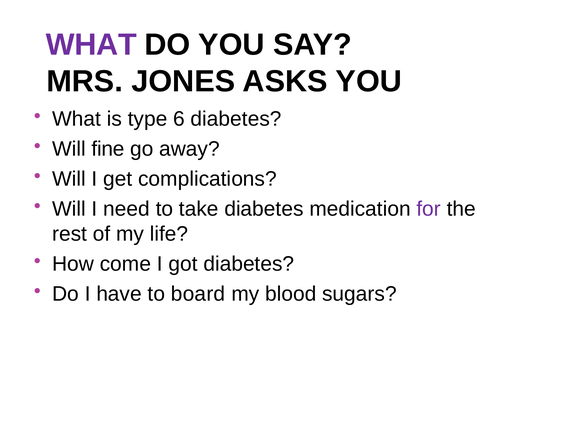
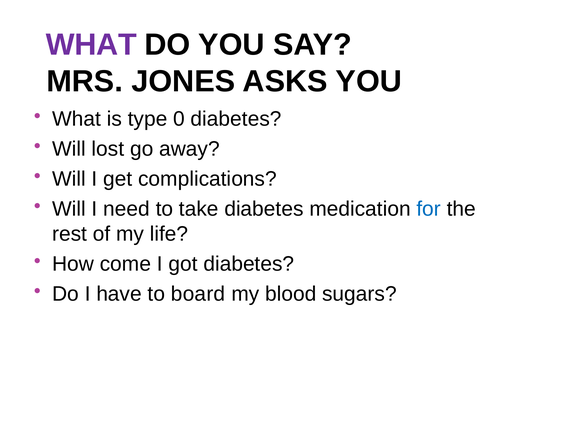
6: 6 -> 0 (179, 119)
fine: fine -> lost (108, 149)
for colour: purple -> blue (429, 209)
